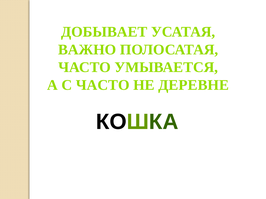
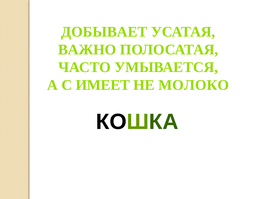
С ЧАСТО: ЧАСТО -> ИМЕЕТ (103, 85)
ДЕРЕВНЕ: ДЕРЕВНЕ -> МОЛОКО (194, 85)
